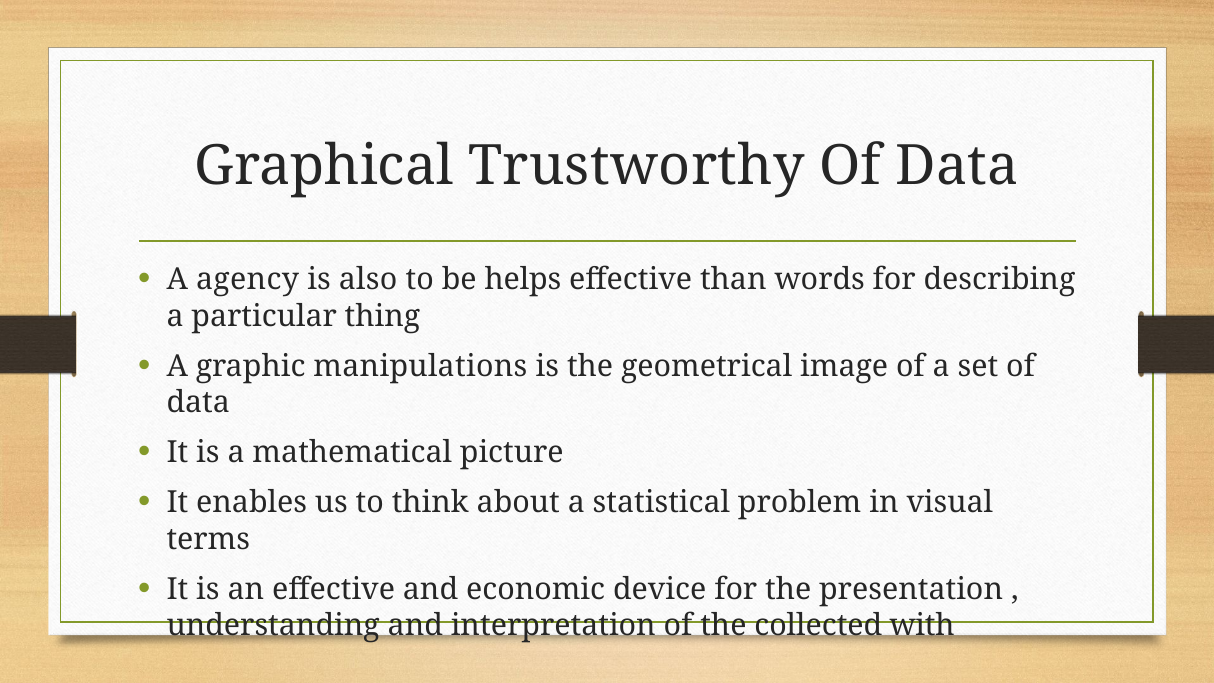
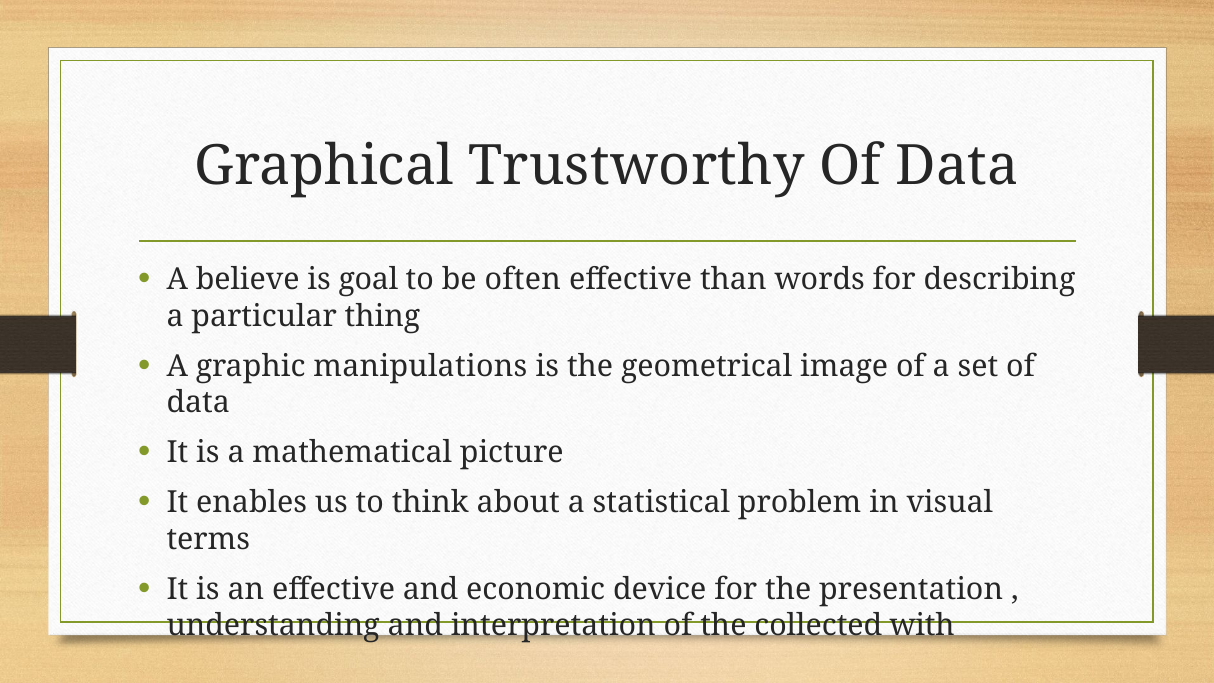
agency: agency -> believe (248, 280)
also: also -> goal (368, 280)
helps: helps -> often (523, 280)
